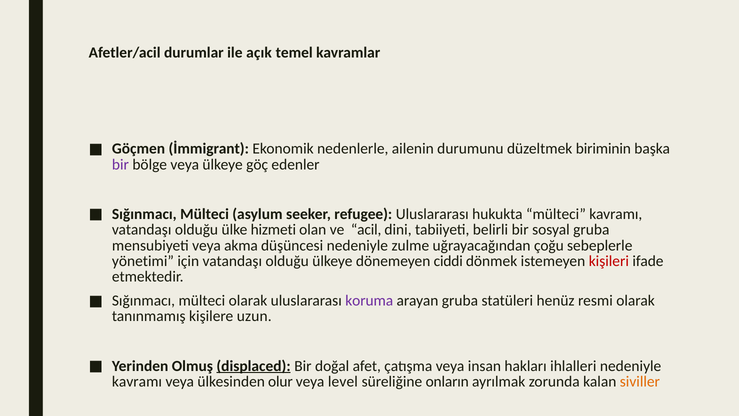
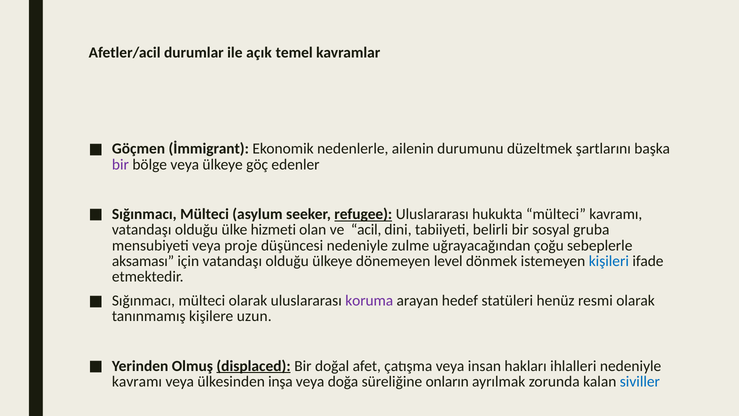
biriminin: biriminin -> şartlarını (603, 149)
refugee underline: none -> present (363, 214)
akma: akma -> proje (241, 245)
yönetimi: yönetimi -> aksaması (143, 261)
ciddi: ciddi -> level (448, 261)
kişileri colour: red -> blue (609, 261)
arayan gruba: gruba -> hedef (460, 301)
olur: olur -> inşa (280, 381)
level: level -> doğa (343, 381)
siviller colour: orange -> blue (640, 381)
